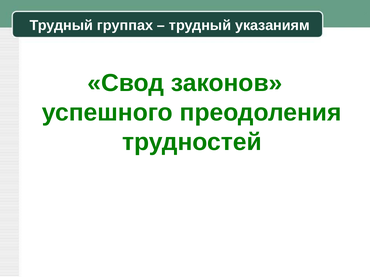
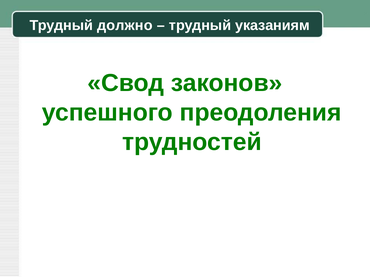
группах: группах -> должно (125, 25)
